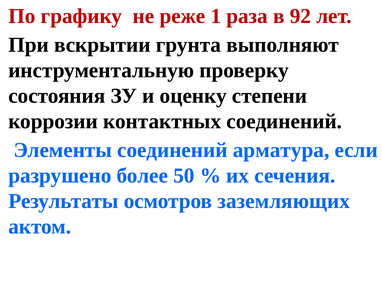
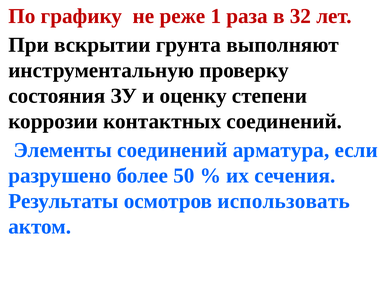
92: 92 -> 32 (300, 16)
заземляющих: заземляющих -> использовать (284, 201)
